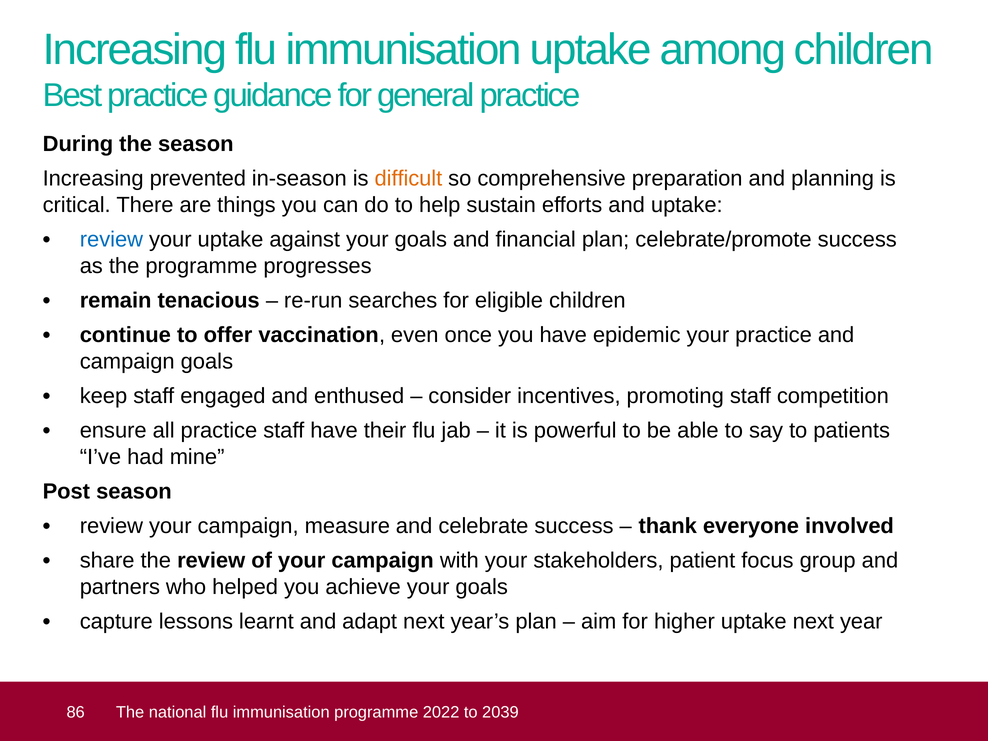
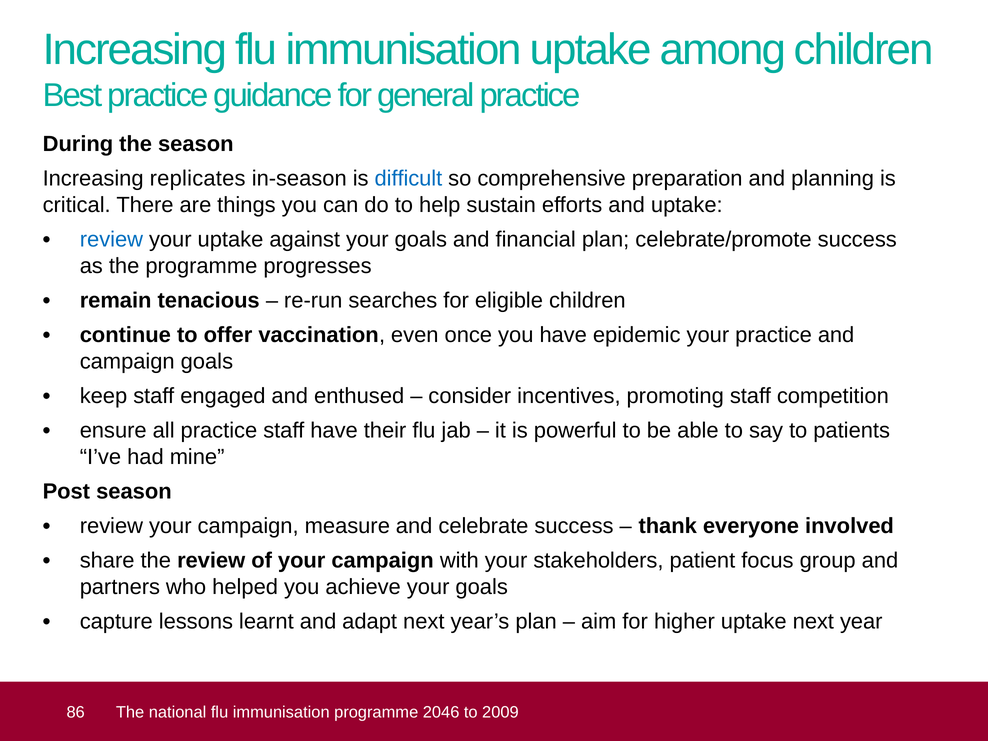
prevented: prevented -> replicates (198, 179)
difficult colour: orange -> blue (408, 179)
2022: 2022 -> 2046 (441, 712)
2039: 2039 -> 2009 (500, 712)
